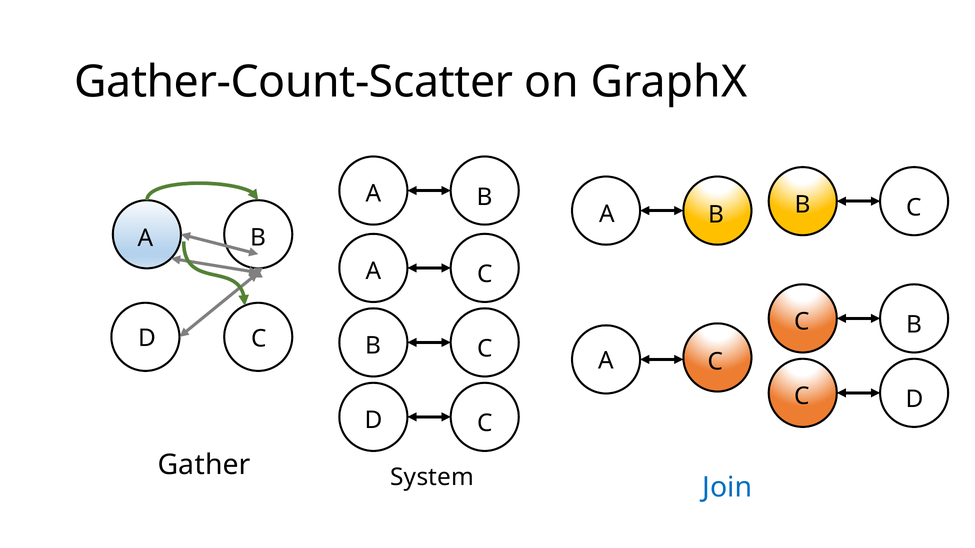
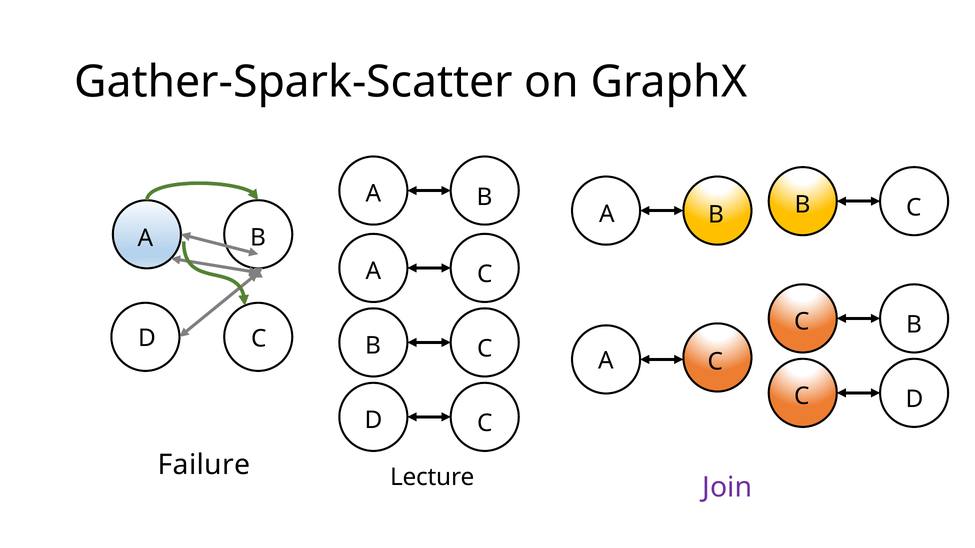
Gather-Count-Scatter: Gather-Count-Scatter -> Gather-Spark-Scatter (294, 82)
Gather: Gather -> Failure (204, 465)
System: System -> Lecture (432, 478)
Join colour: blue -> purple (727, 488)
